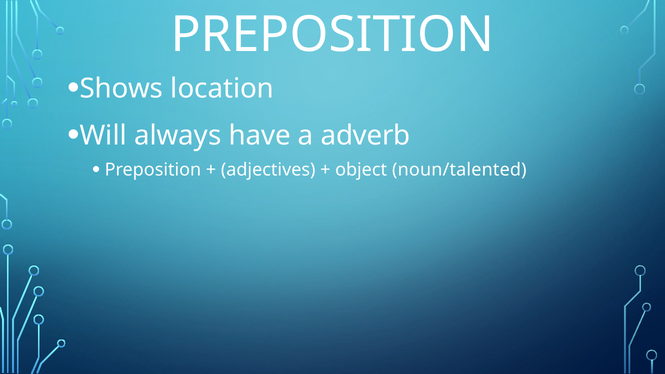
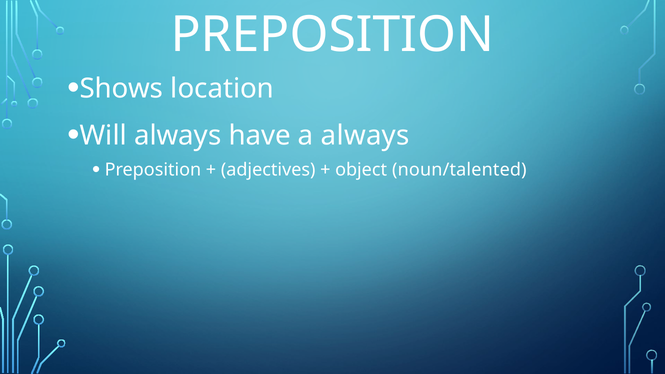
a adverb: adverb -> always (365, 136)
